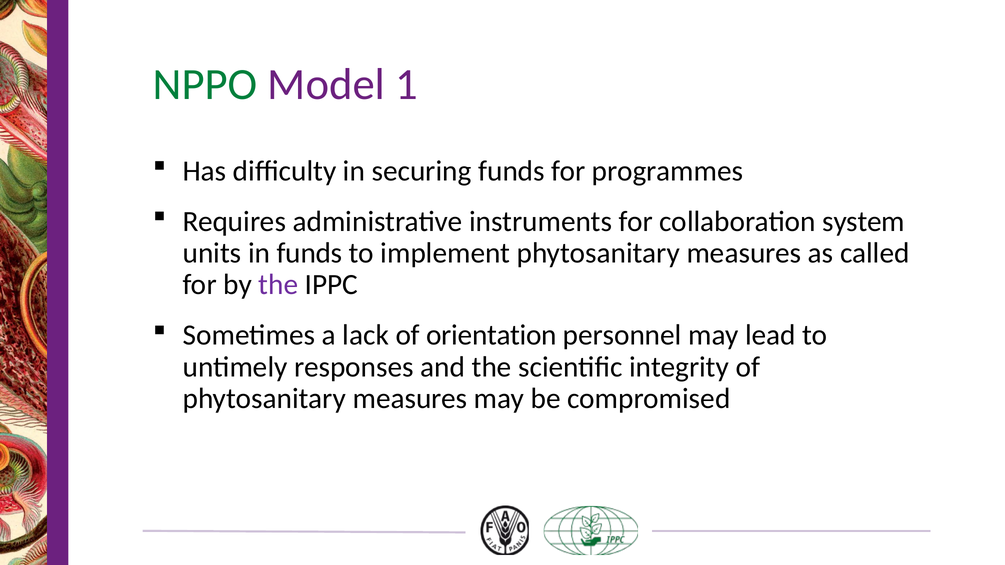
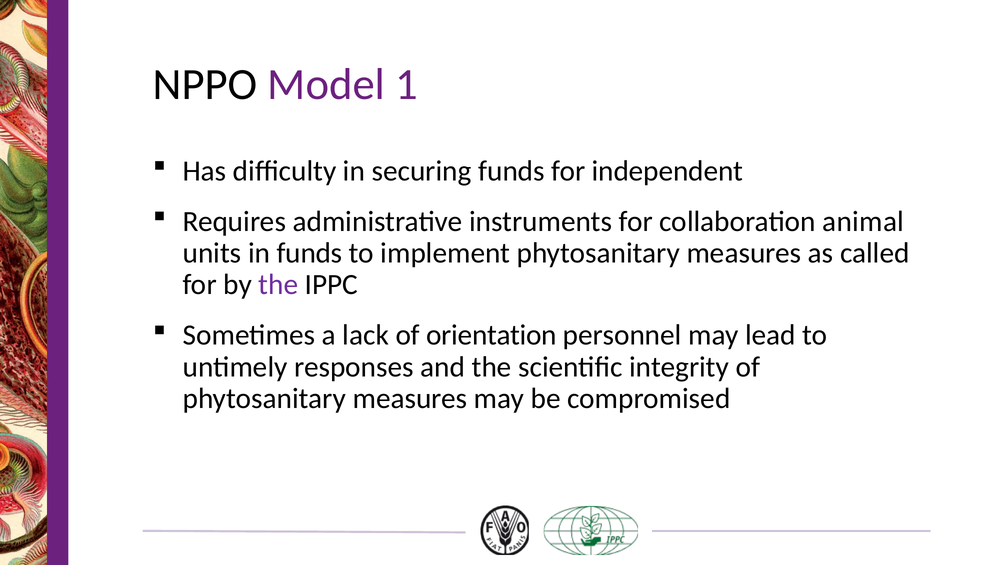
NPPO colour: green -> black (205, 84)
programmes: programmes -> independent (667, 171)
system: system -> animal (863, 222)
